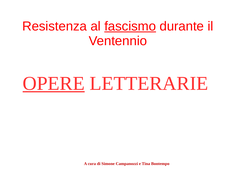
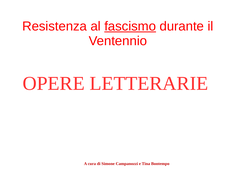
OPERE underline: present -> none (54, 83)
